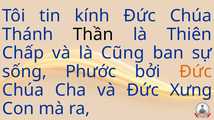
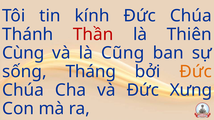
Thần colour: black -> red (93, 34)
Chấp: Chấp -> Cùng (23, 53)
Phước: Phước -> Tháng (91, 72)
